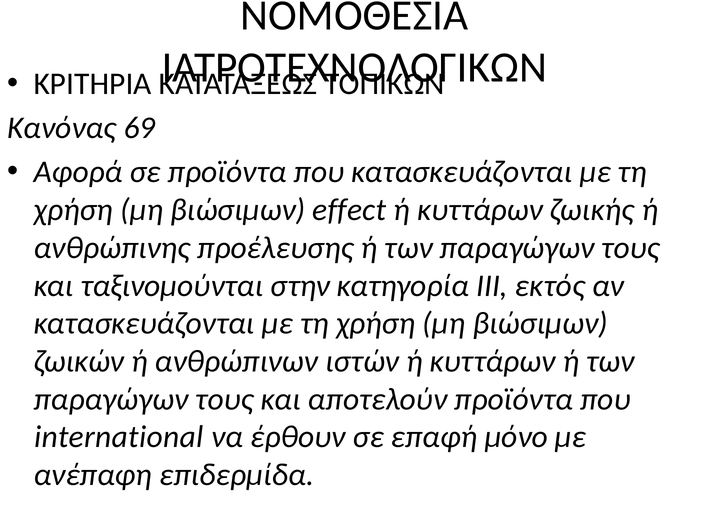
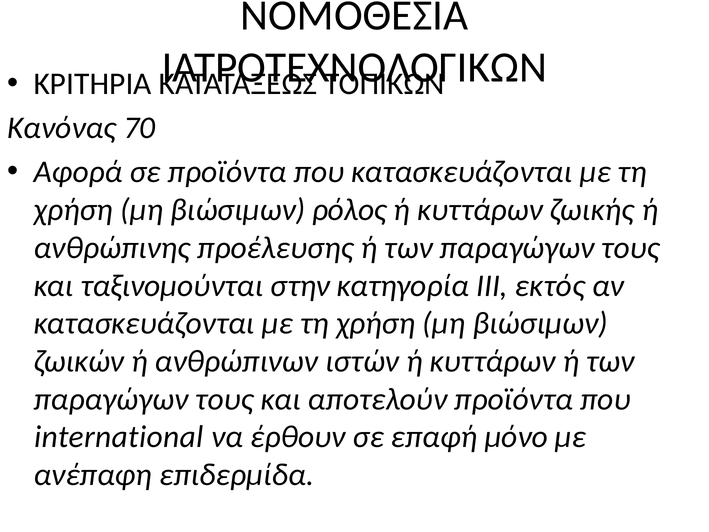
69: 69 -> 70 (139, 128)
effect: effect -> ρόλος (350, 210)
